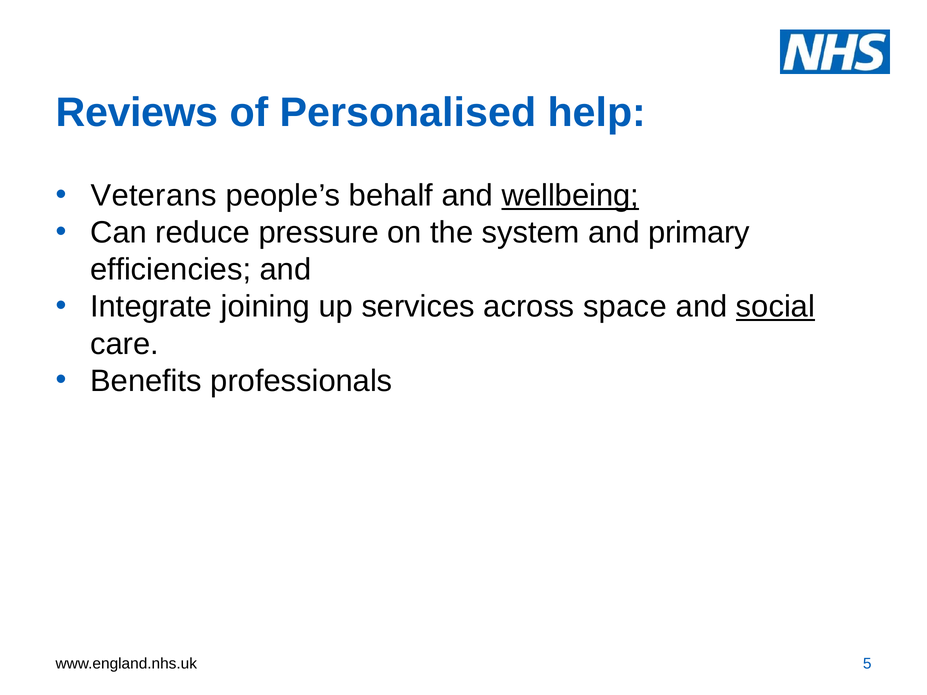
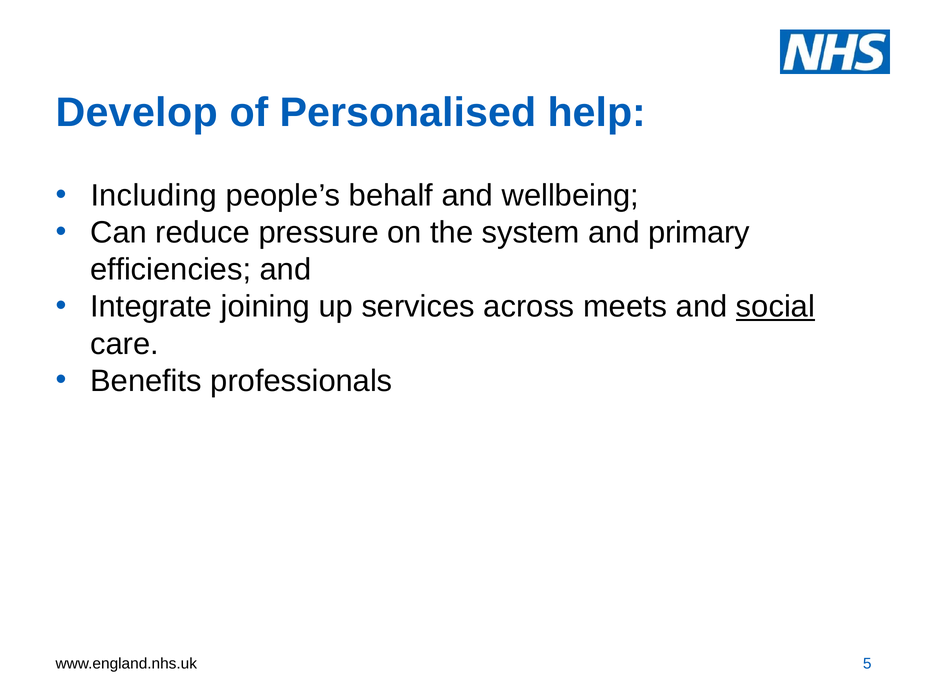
Reviews: Reviews -> Develop (137, 113)
Veterans: Veterans -> Including (154, 196)
wellbeing underline: present -> none (570, 196)
space: space -> meets (625, 307)
